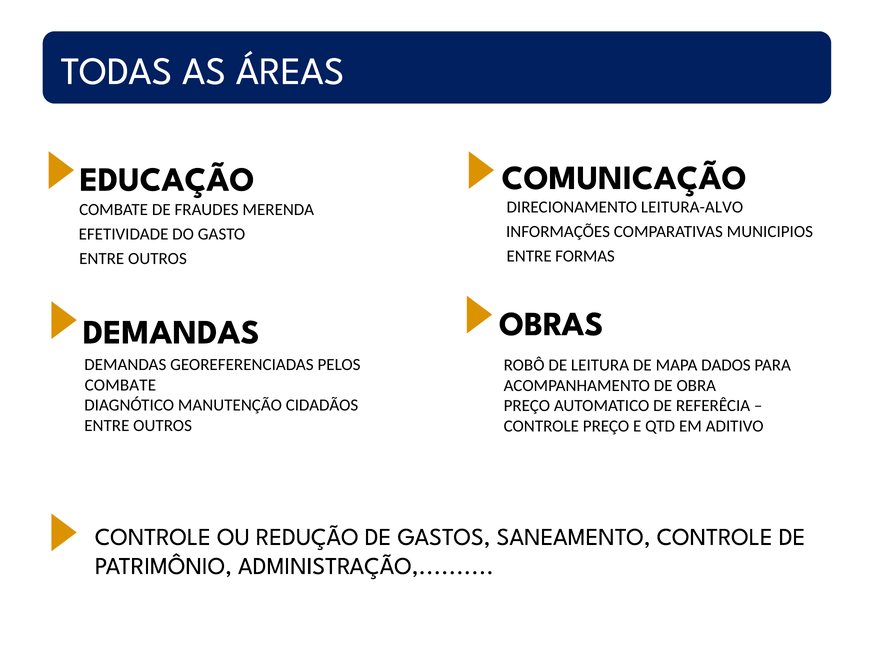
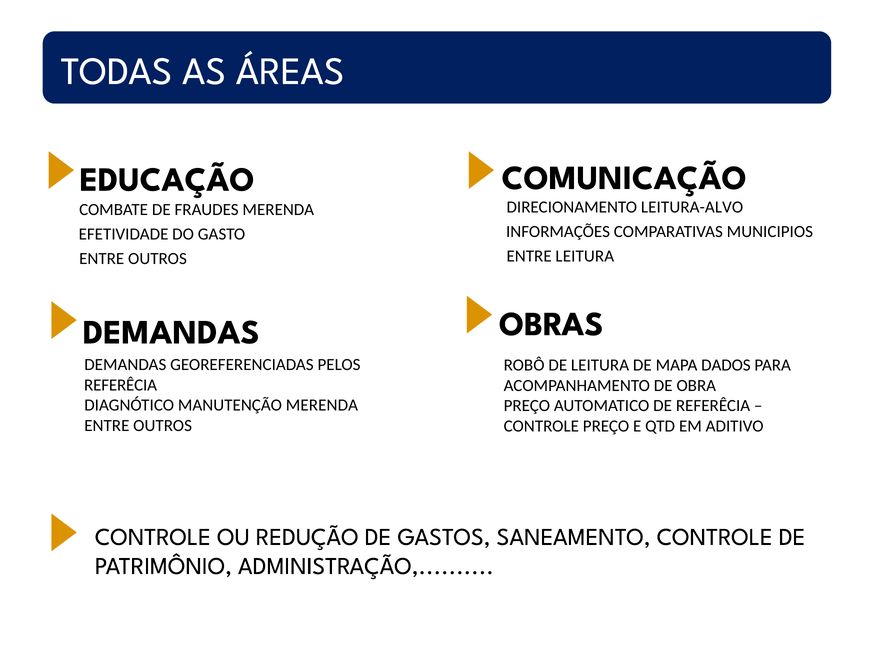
ENTRE FORMAS: FORMAS -> LEITURA (585, 257)
COMBATE: COMBATE -> REFERÊCIA (121, 385)
MANUTENÇÃO CIDADÃOS: CIDADÃOS -> MERENDA (322, 406)
